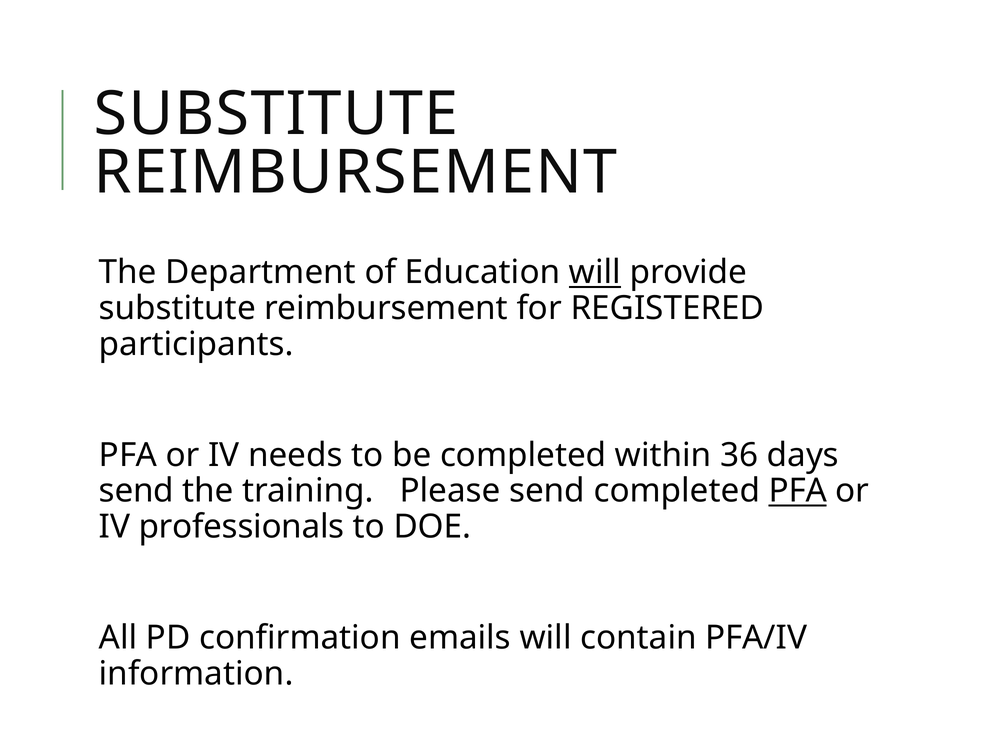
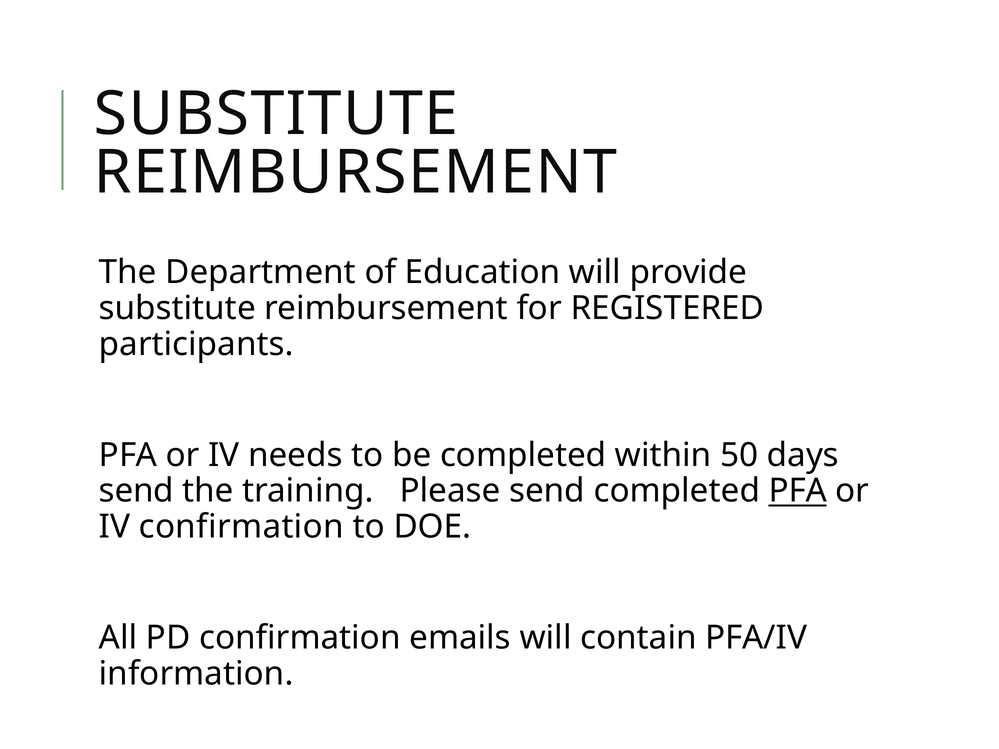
will underline: present -> none (595, 273)
36: 36 -> 50 (739, 455)
IV professionals: professionals -> confirmation (241, 527)
